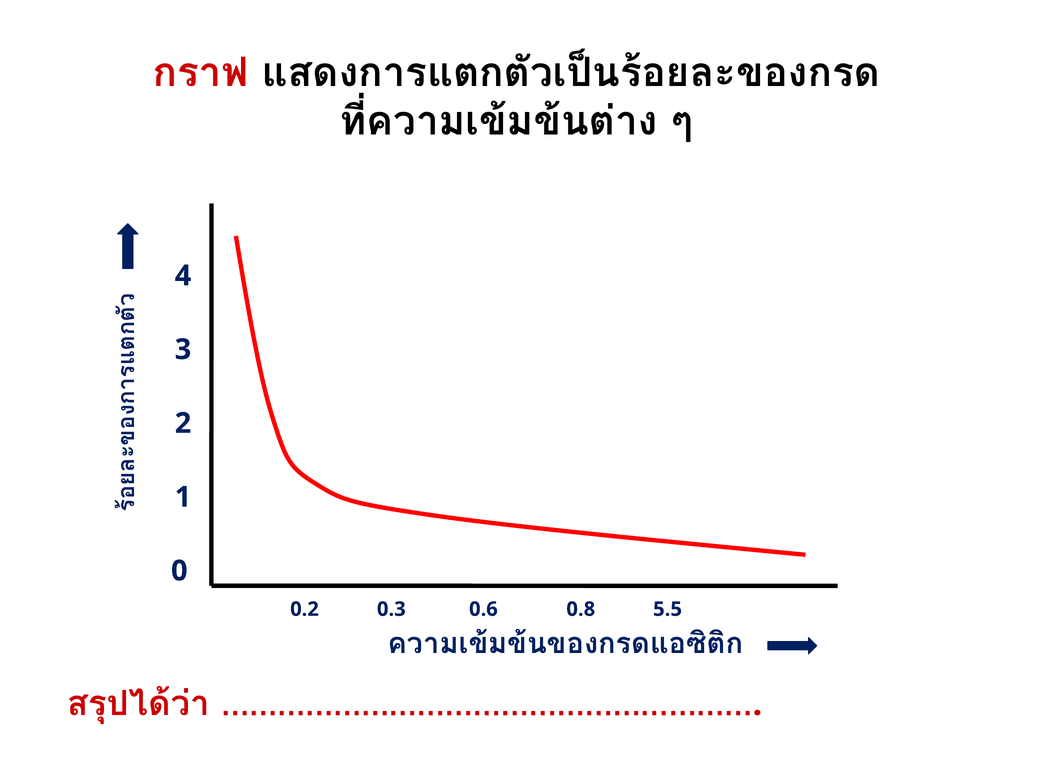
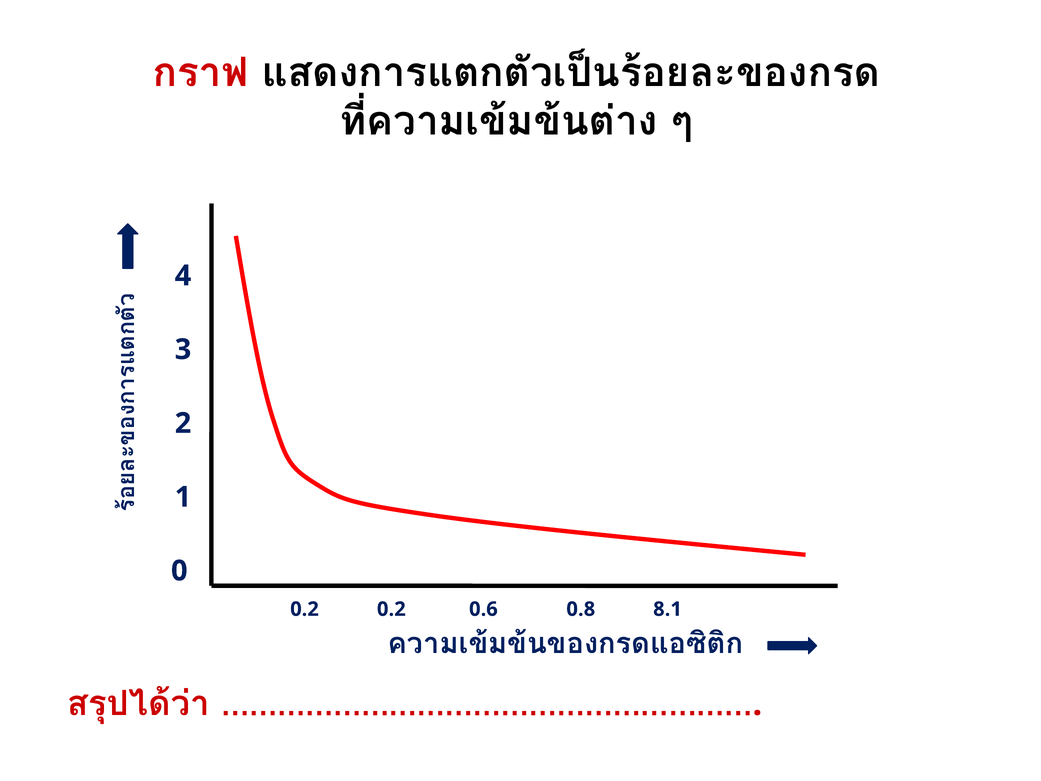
0.2 0.3: 0.3 -> 0.2 (391, 609)
5.5: 5.5 -> 8.1 (668, 609)
